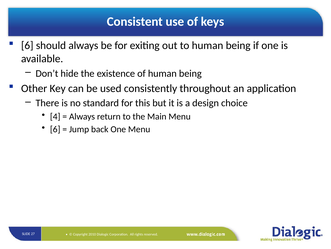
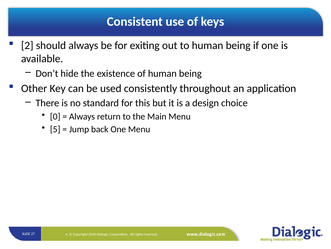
6: 6 -> 2 (27, 45)
4: 4 -> 0 (55, 116)
6: 6 -> 5 (55, 129)
